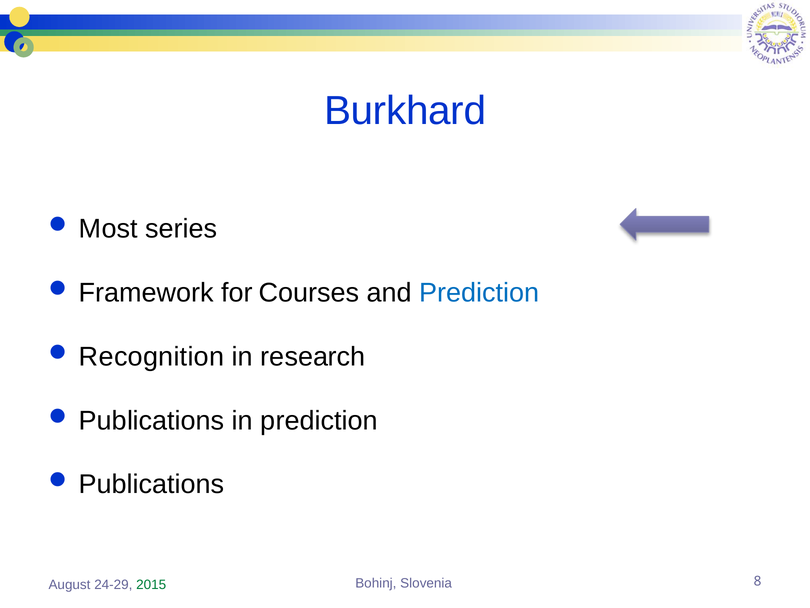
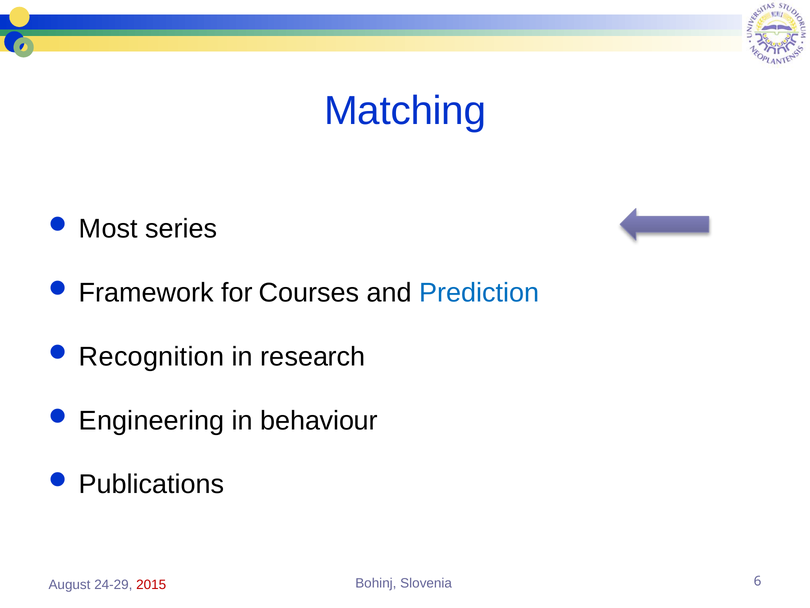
Burkhard: Burkhard -> Matching (405, 111)
Publications: Publications -> Engineering (152, 420)
in prediction: prediction -> behaviour (319, 420)
8: 8 -> 6 (758, 581)
2015 colour: green -> red (151, 584)
